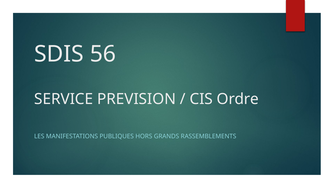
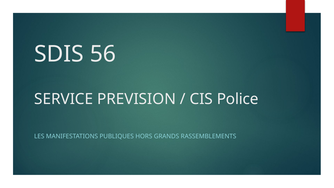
Ordre: Ordre -> Police (238, 99)
